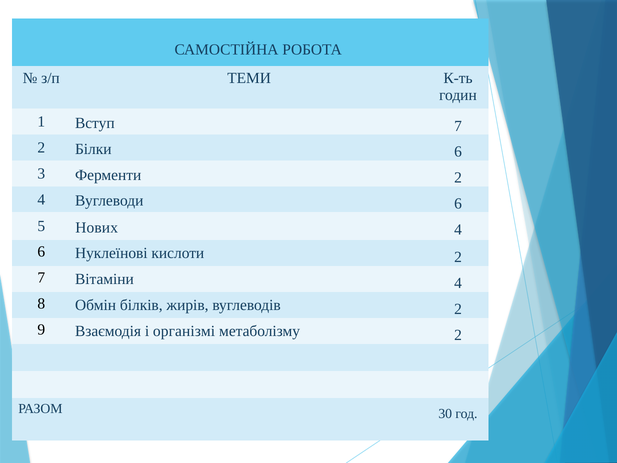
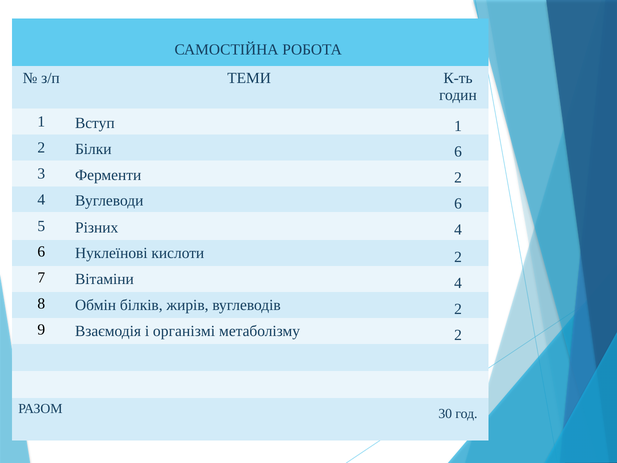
Вступ 7: 7 -> 1 (458, 126)
Нових: Нових -> Різних (97, 227)
